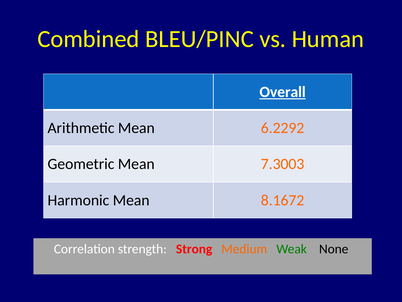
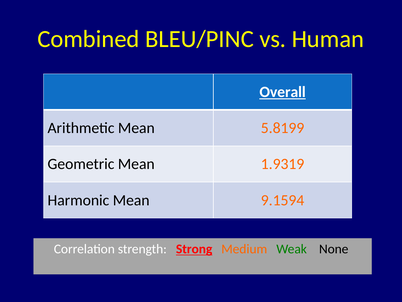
6.2292: 6.2292 -> 5.8199 (283, 128)
7.3003: 7.3003 -> 1.9319 (283, 164)
8.1672: 8.1672 -> 9.1594 (283, 200)
Strong underline: none -> present (194, 249)
